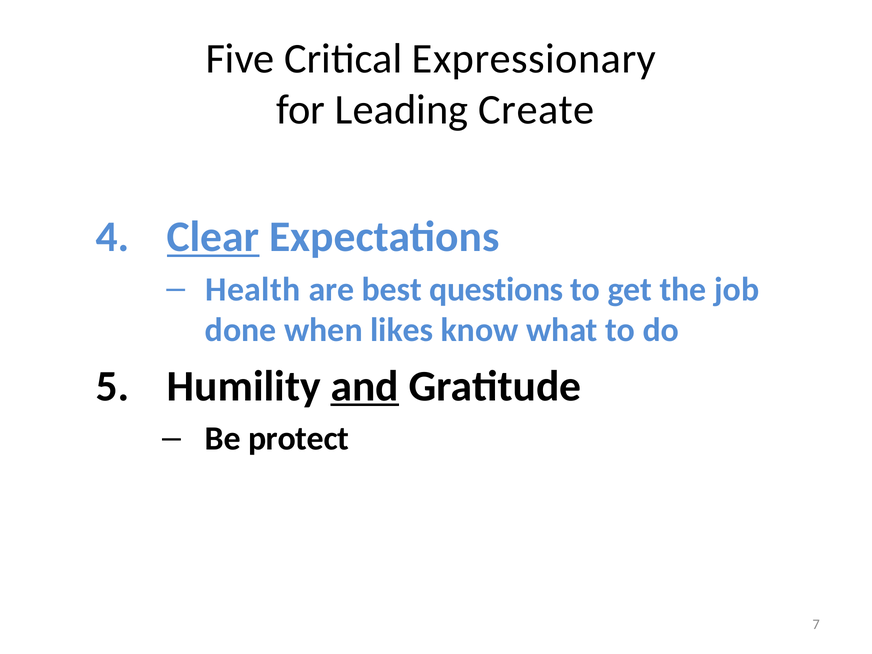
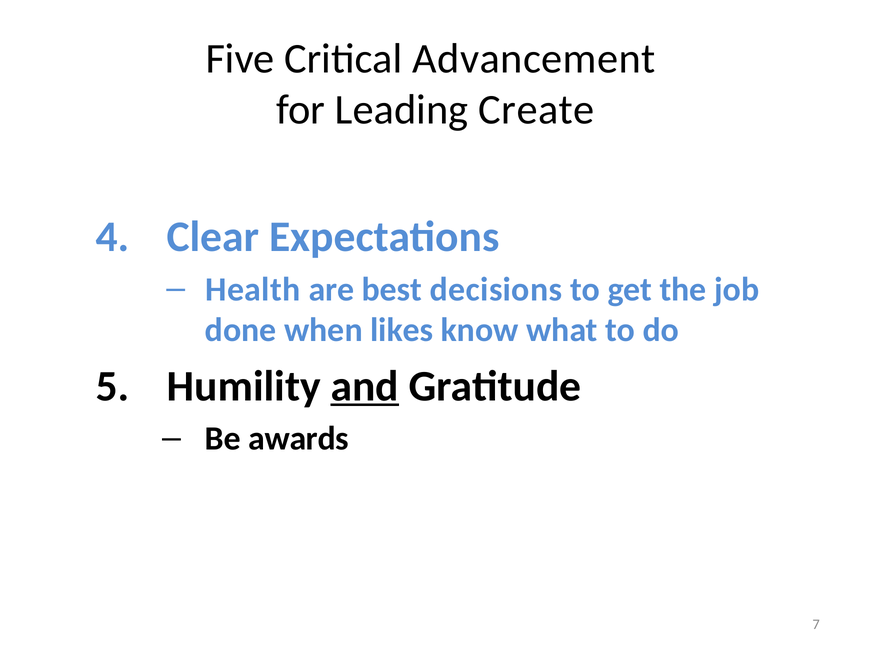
Expressionary: Expressionary -> Advancement (534, 59)
Clear underline: present -> none (213, 237)
questions: questions -> decisions (496, 290)
protect: protect -> awards (299, 439)
